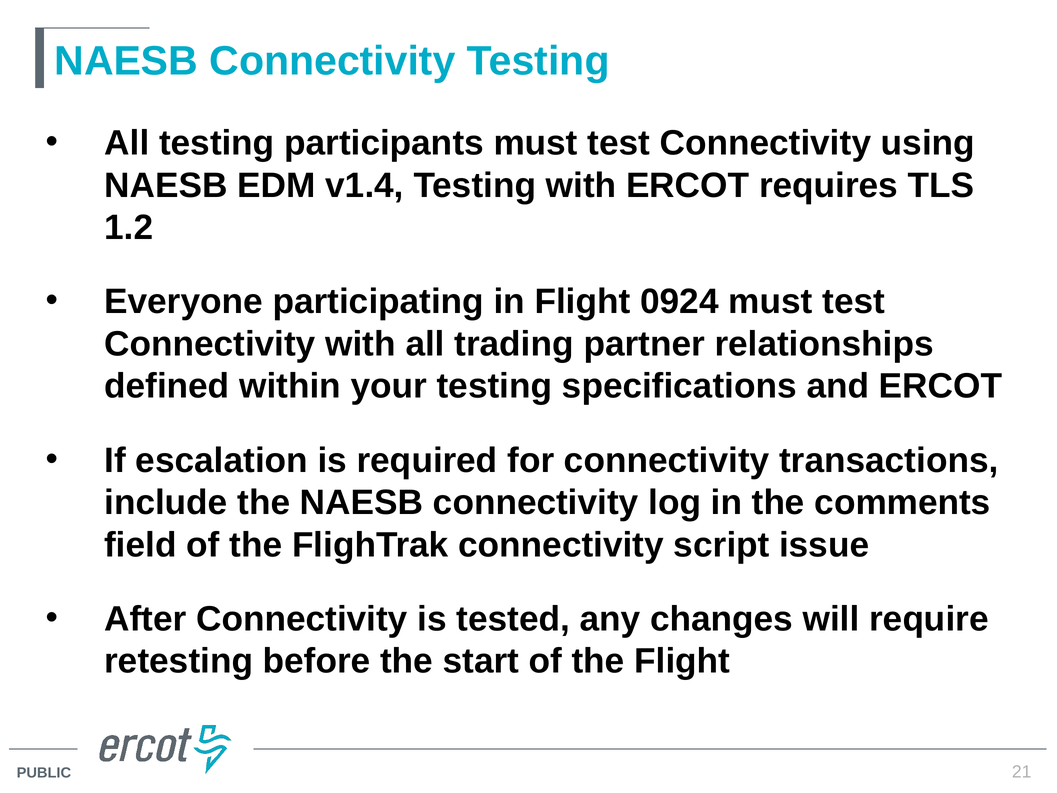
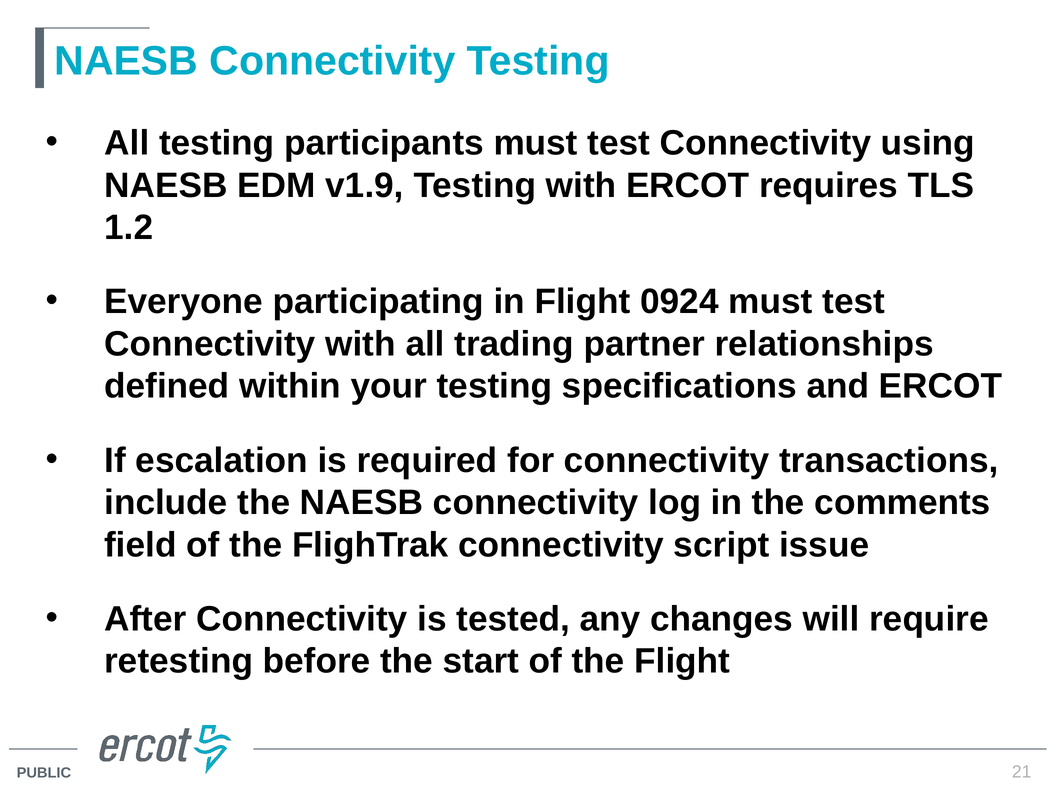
v1.4: v1.4 -> v1.9 (365, 185)
